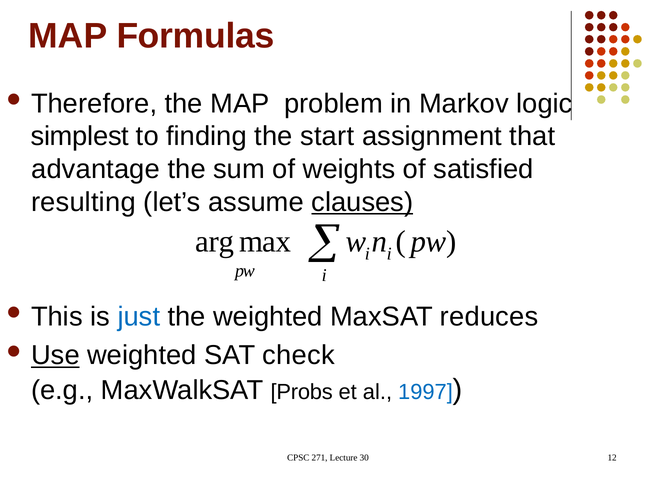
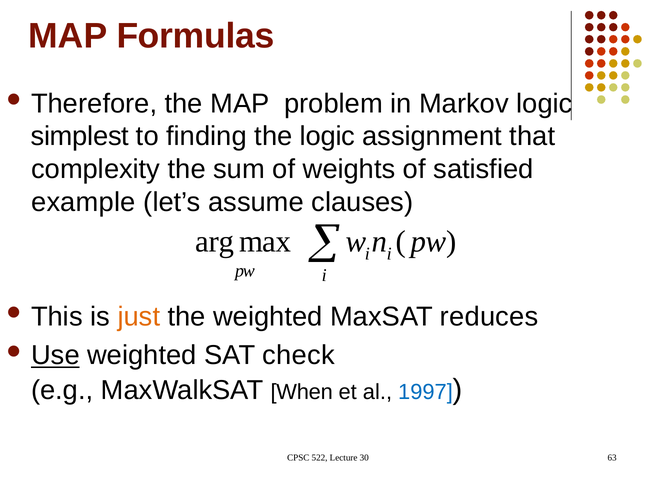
the start: start -> logic (327, 136)
advantage: advantage -> complexity (96, 169)
resulting: resulting -> example (83, 202)
clauses underline: present -> none (362, 202)
just colour: blue -> orange (139, 317)
Probs: Probs -> When (302, 392)
271: 271 -> 522 (320, 458)
12: 12 -> 63 (612, 458)
